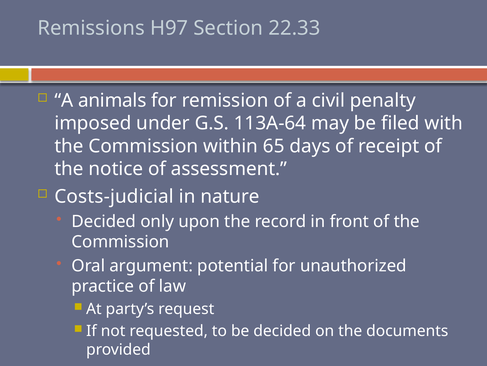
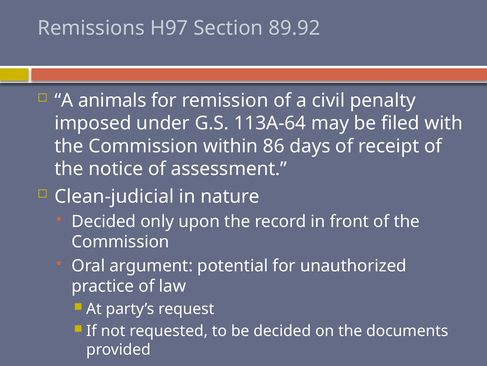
22.33: 22.33 -> 89.92 (294, 28)
65: 65 -> 86 (274, 146)
Costs-judicial: Costs-judicial -> Clean-judicial (114, 196)
